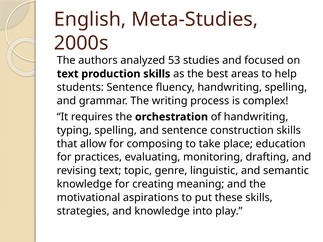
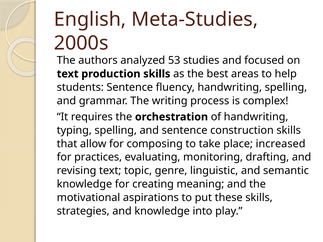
education: education -> increased (281, 144)
